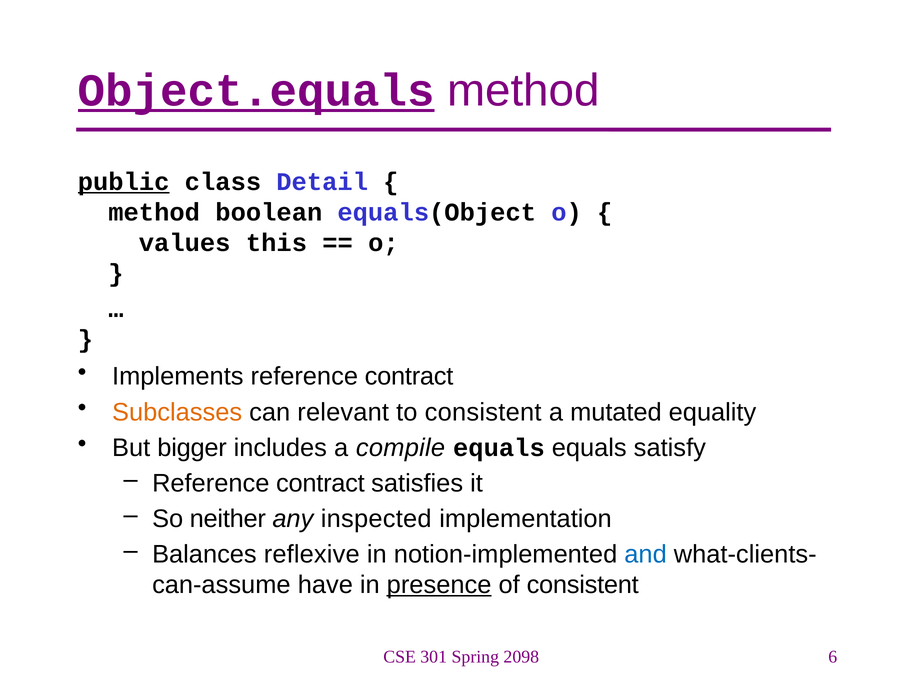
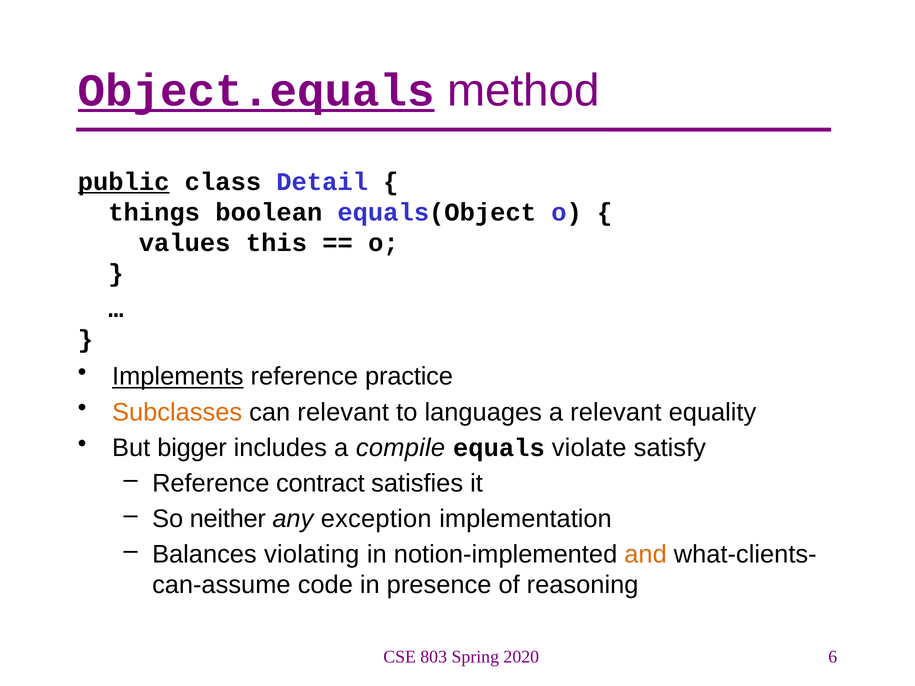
method: method -> things (154, 212)
Implements underline: none -> present (178, 377)
contract: contract -> practice (409, 377)
to consistent: consistent -> languages (483, 412)
a mutated: mutated -> relevant (616, 412)
equals equals: equals -> violate (589, 448)
inspected: inspected -> exception (376, 519)
reflexive: reflexive -> violating (312, 555)
and colour: blue -> orange (646, 555)
have: have -> code (325, 585)
presence underline: present -> none (439, 585)
of consistent: consistent -> reasoning (583, 585)
301: 301 -> 803 (434, 657)
2098: 2098 -> 2020 (521, 657)
